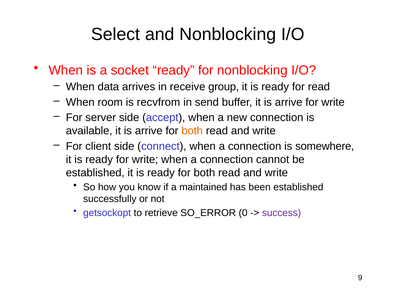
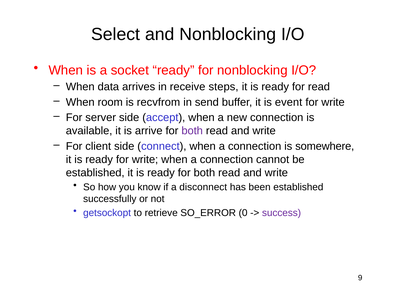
group: group -> steps (224, 87)
buffer it is arrive: arrive -> event (289, 102)
both colour: orange -> purple (192, 131)
maintained: maintained -> disconnect (203, 187)
